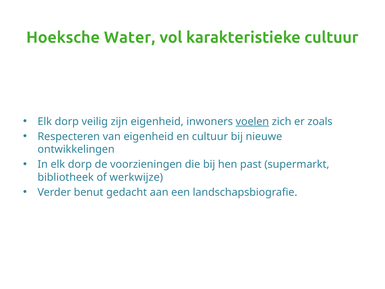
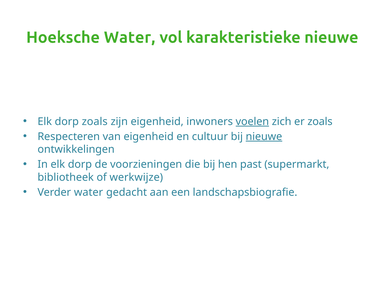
karakteristieke cultuur: cultuur -> nieuwe (331, 37)
dorp veilig: veilig -> zoals (95, 121)
nieuwe underline: none -> present (264, 136)
Verder benut: benut -> water (89, 192)
